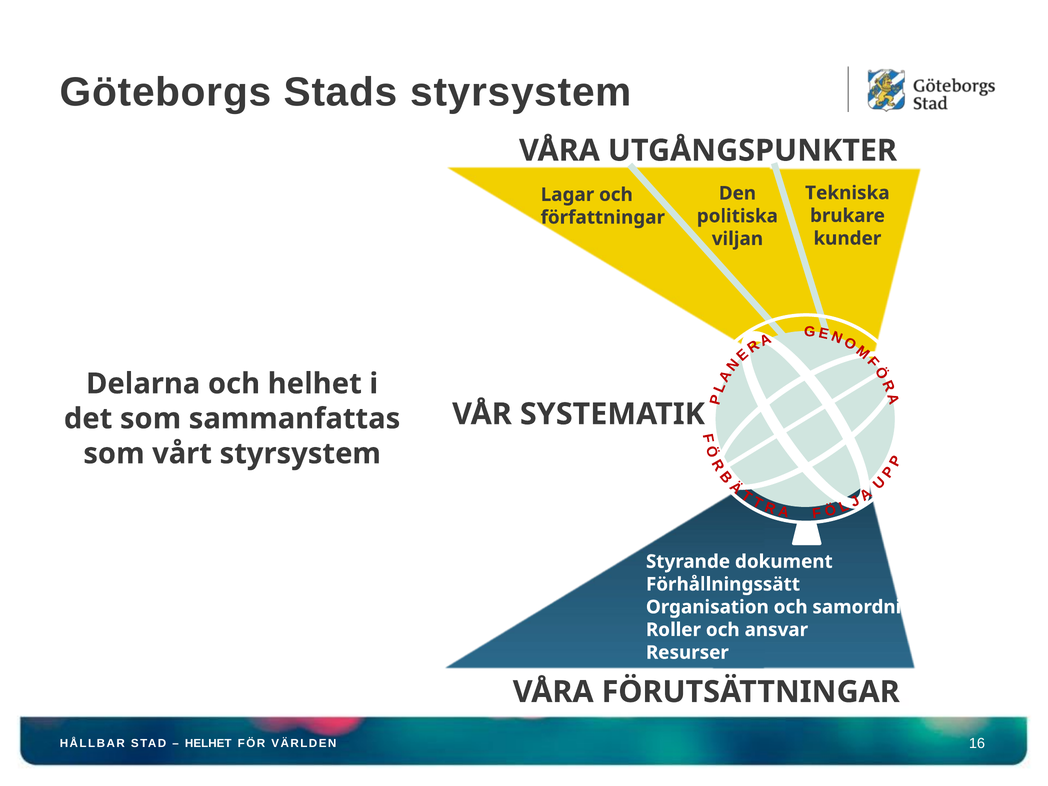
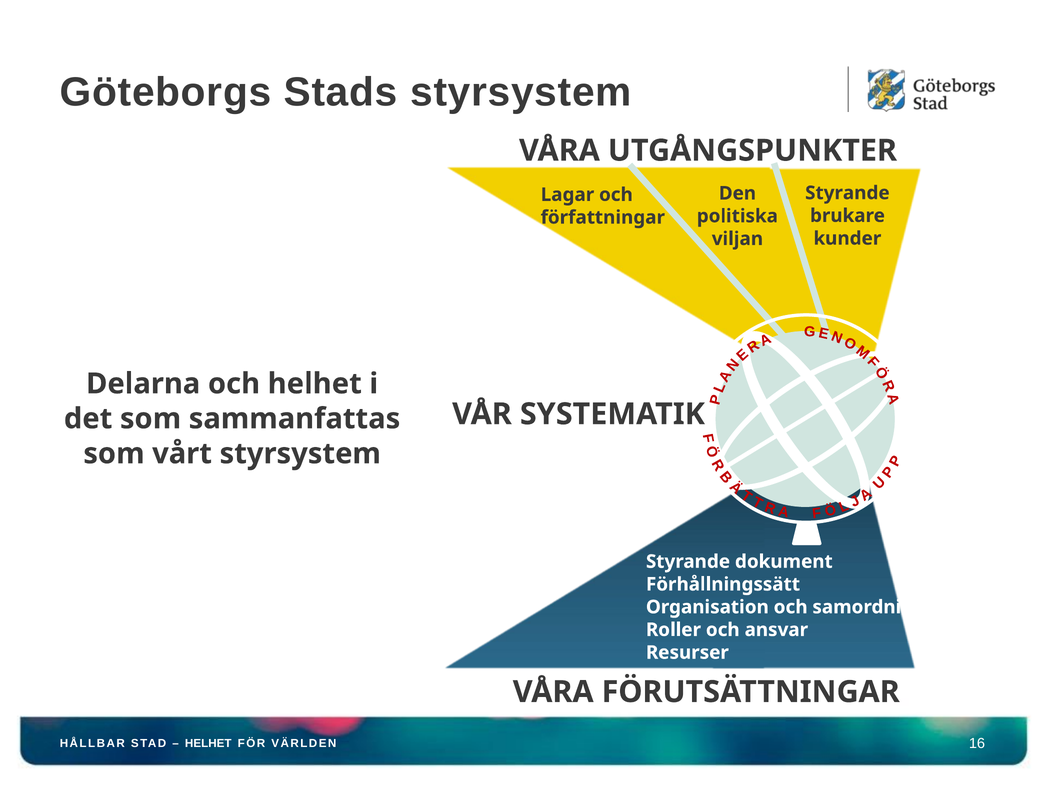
Tekniska: Tekniska -> Styrande (847, 193)
